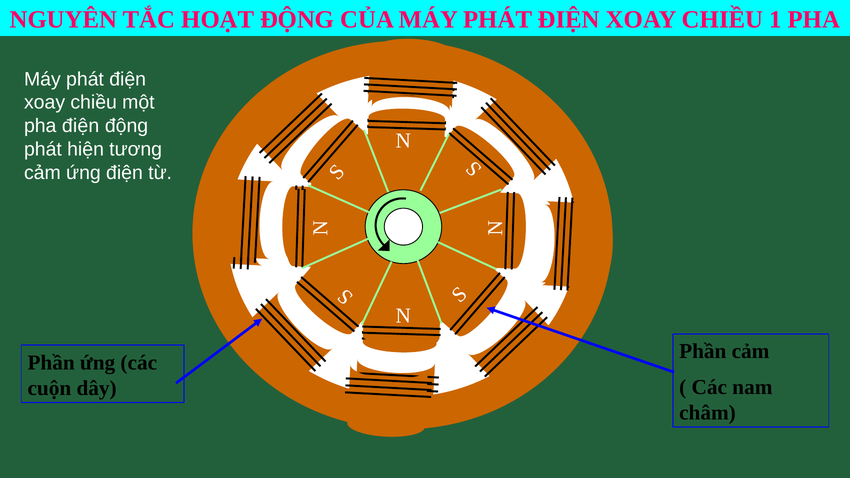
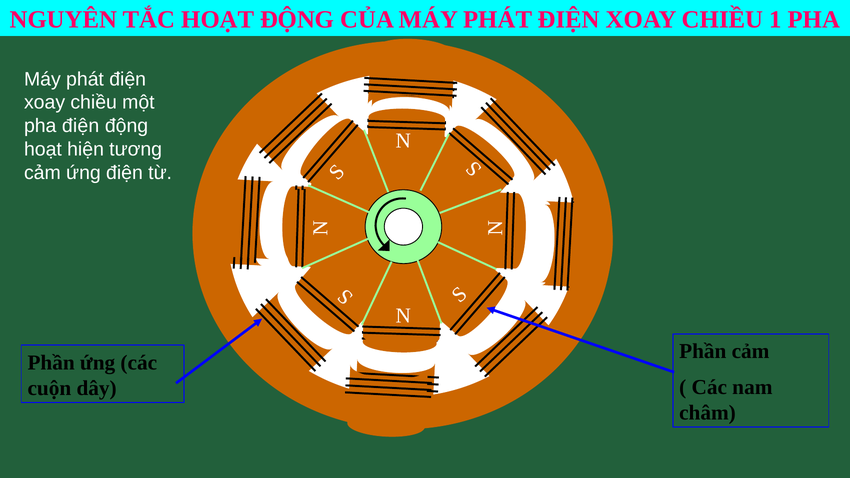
phát: phát -> hoạt (43, 149)
